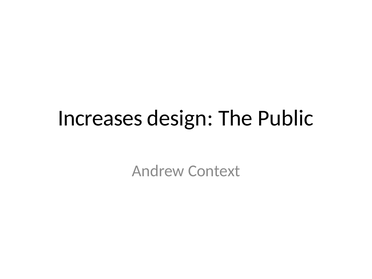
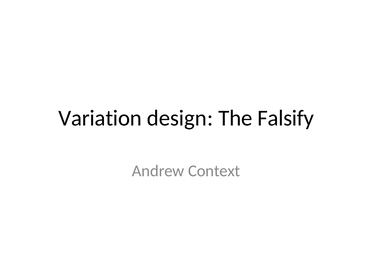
Increases: Increases -> Variation (100, 118)
Public: Public -> Falsify (286, 118)
